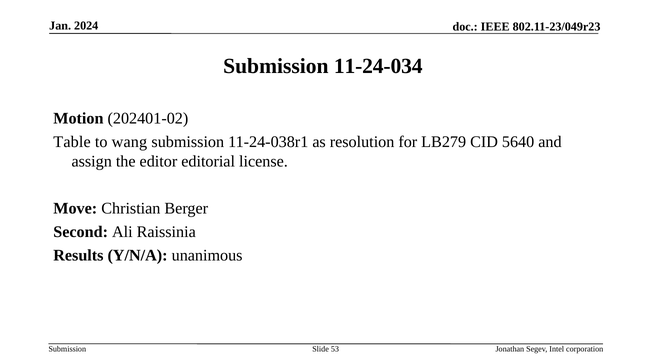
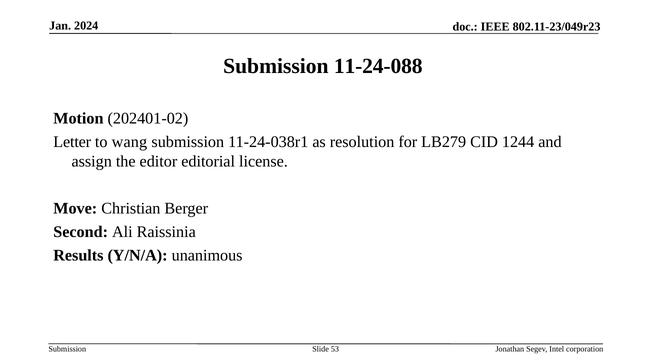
11-24-034: 11-24-034 -> 11-24-088 (378, 66)
Table: Table -> Letter (72, 142)
5640: 5640 -> 1244 (518, 142)
